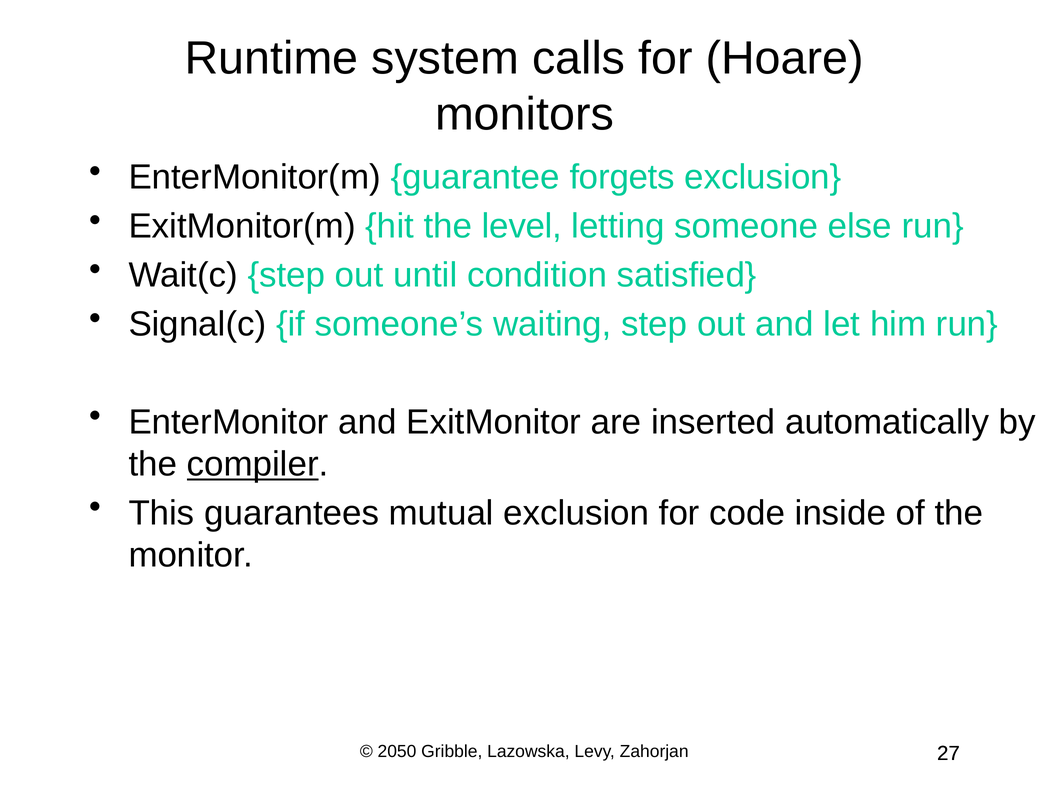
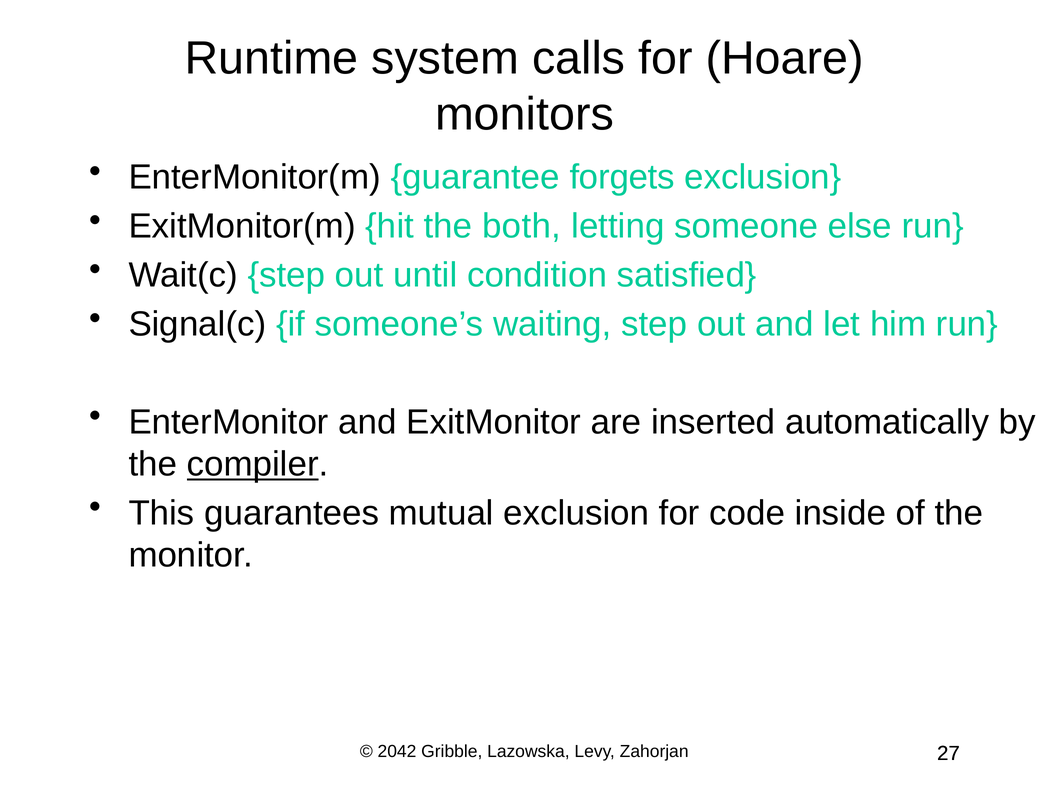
level: level -> both (522, 226)
2050: 2050 -> 2042 (397, 751)
